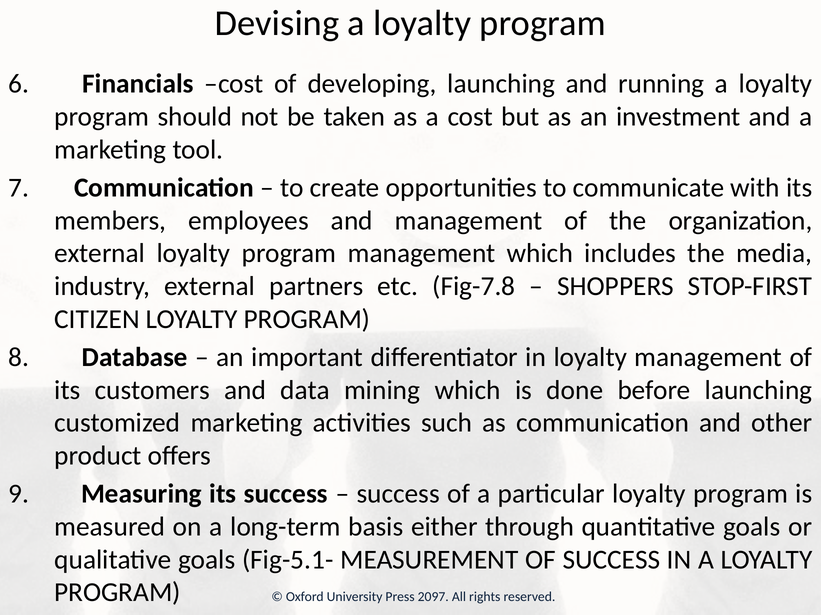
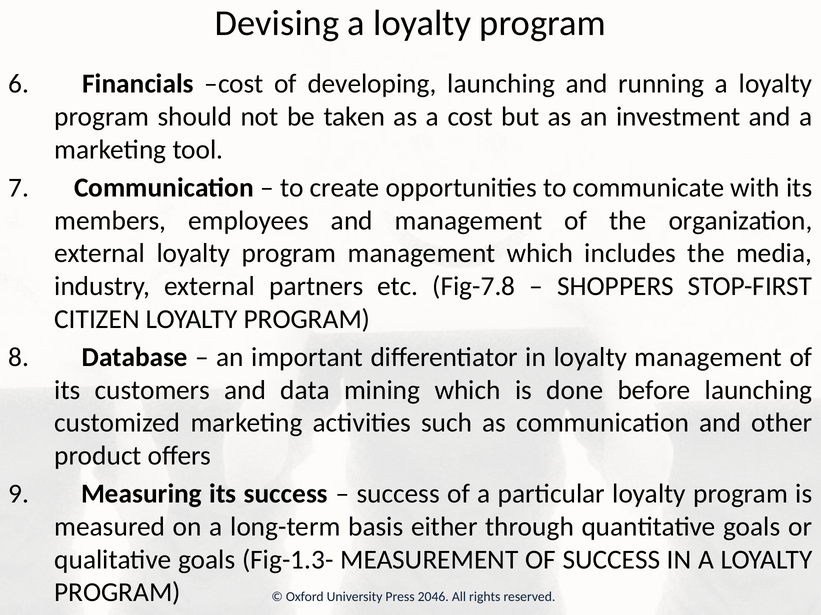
Fig-5.1-: Fig-5.1- -> Fig-1.3- (288, 560)
2097: 2097 -> 2046 (433, 597)
